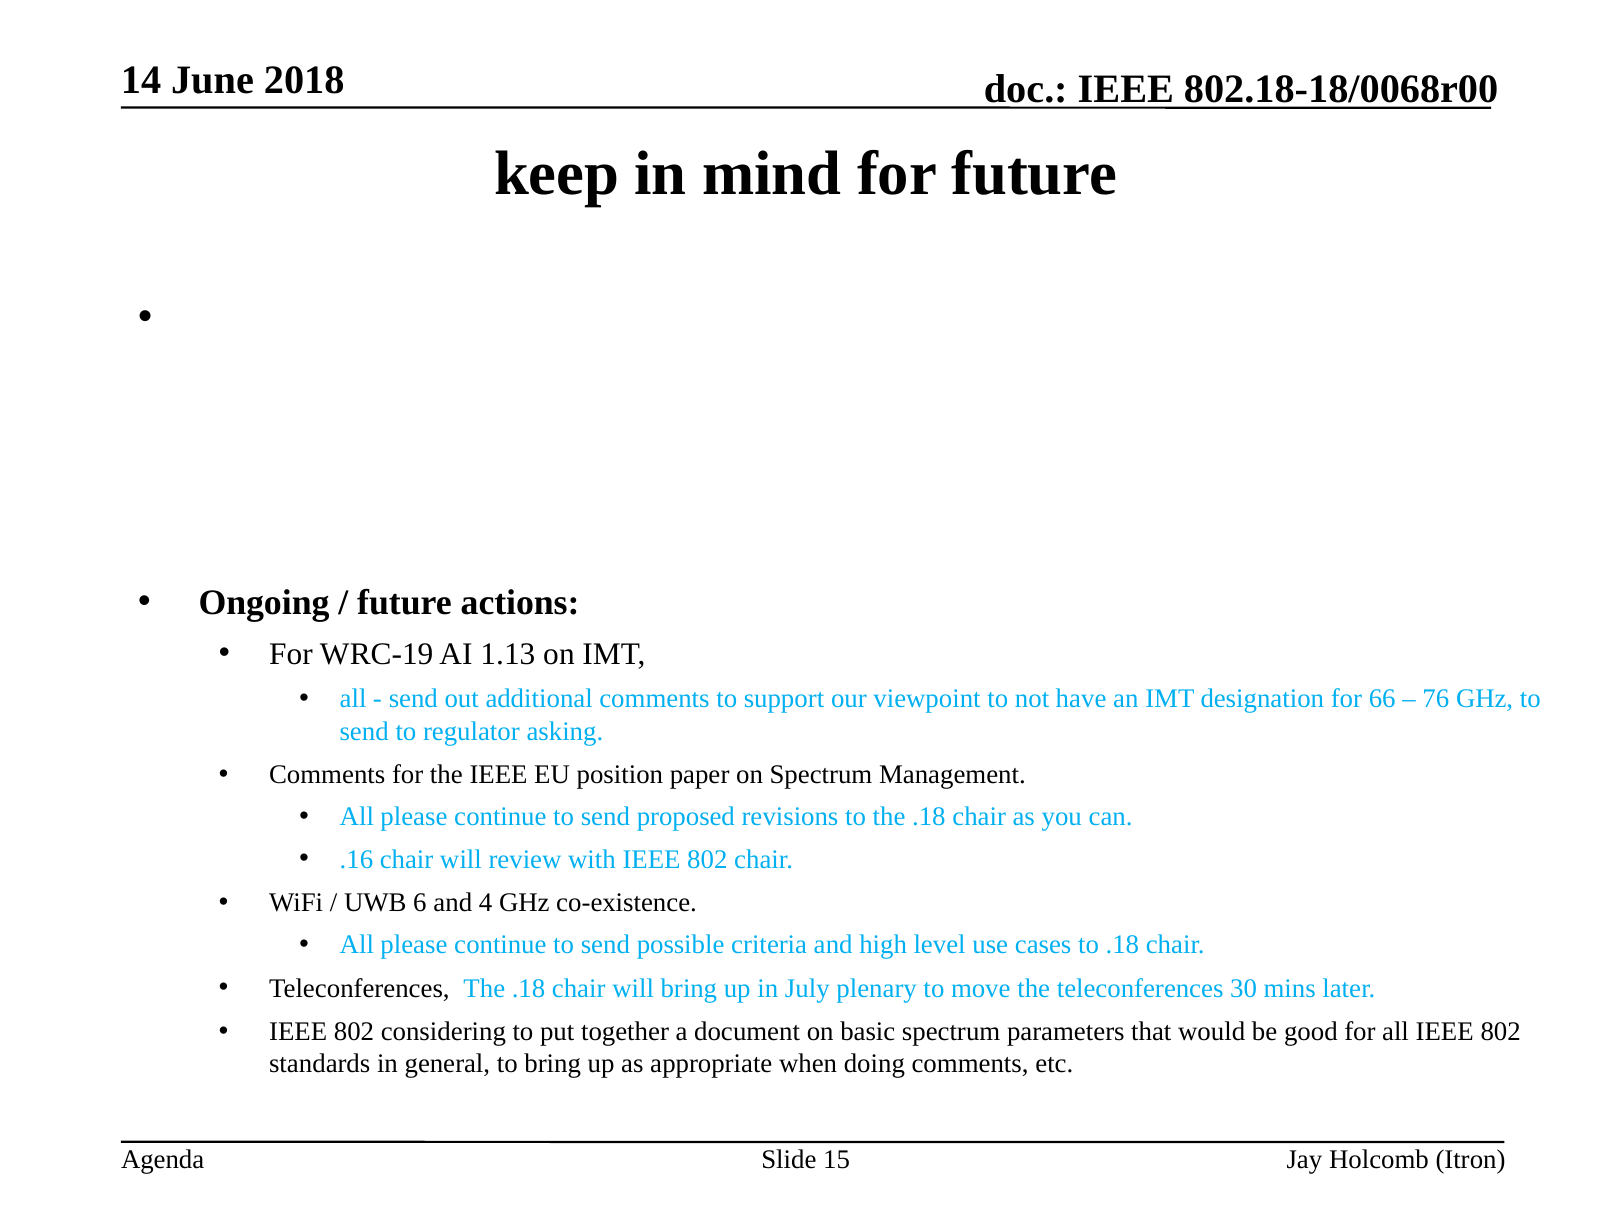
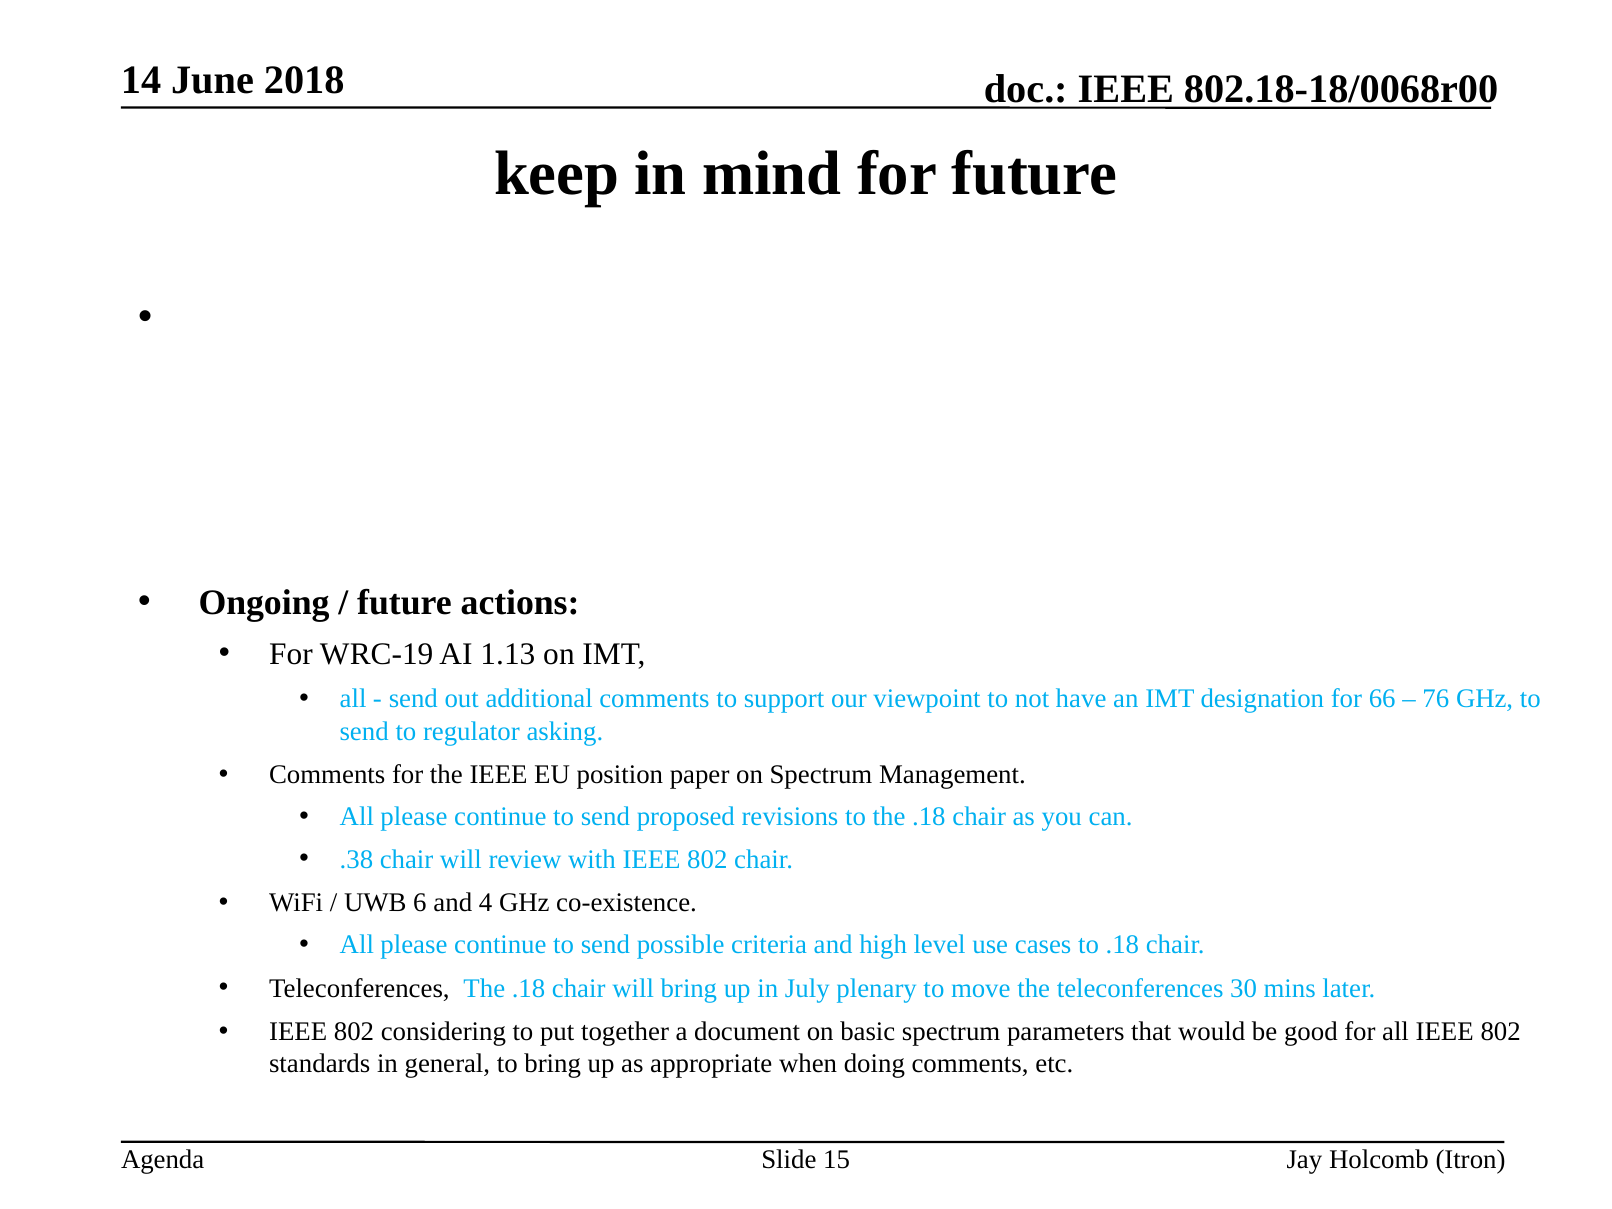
.16: .16 -> .38 (357, 859)
